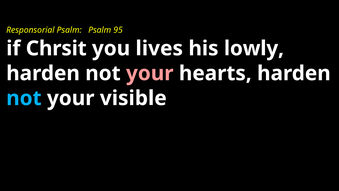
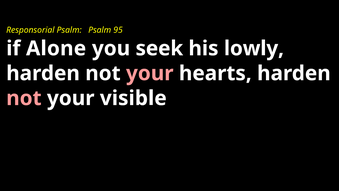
Chrsit: Chrsit -> Alone (56, 48)
lives: lives -> seek (159, 48)
not colour: light blue -> pink (24, 98)
